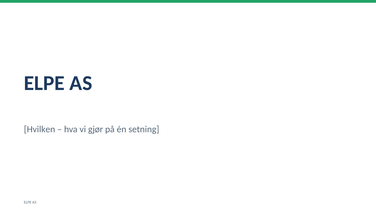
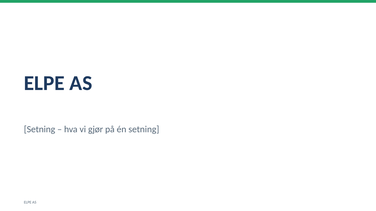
Hvilken: Hvilken -> Setning (40, 129)
